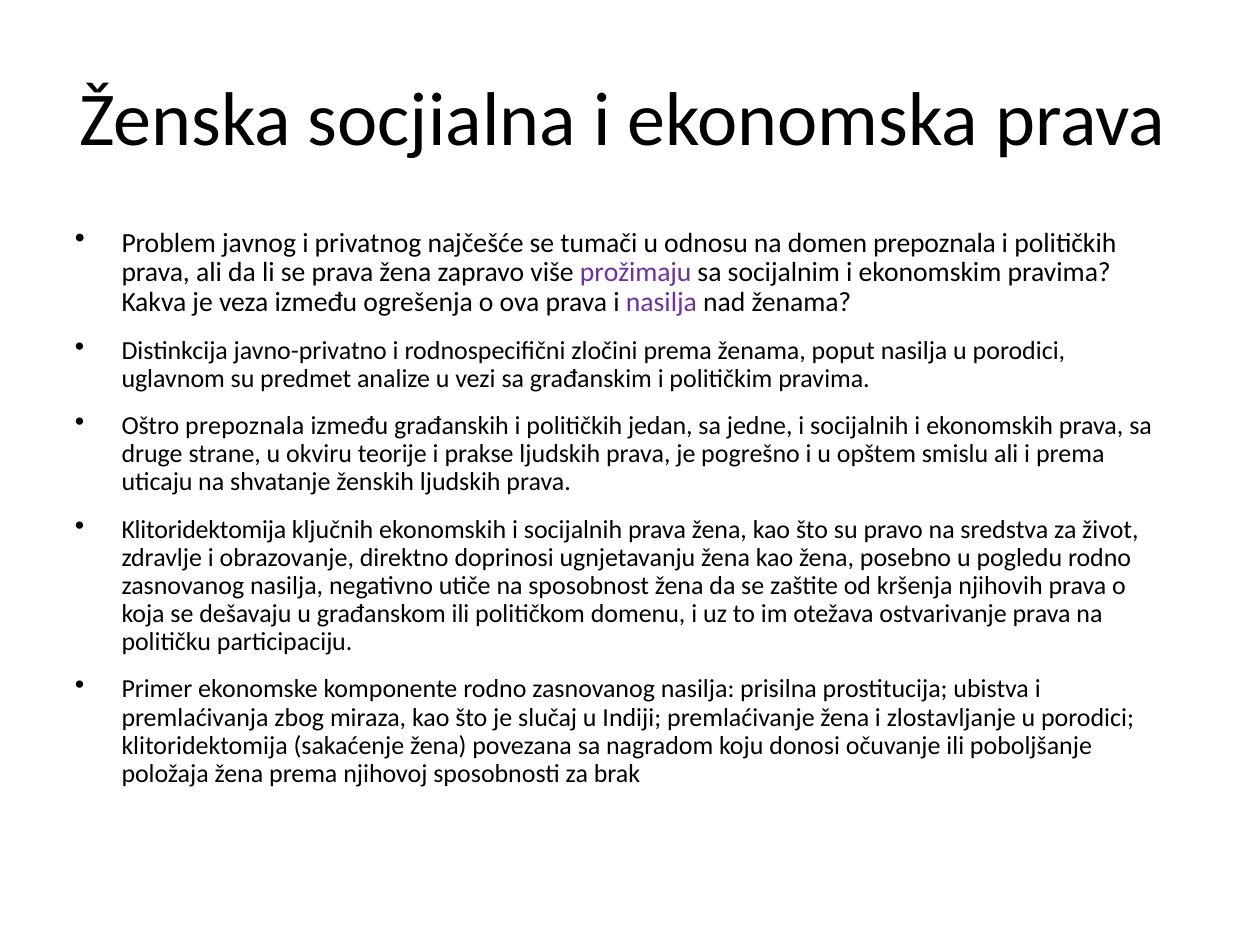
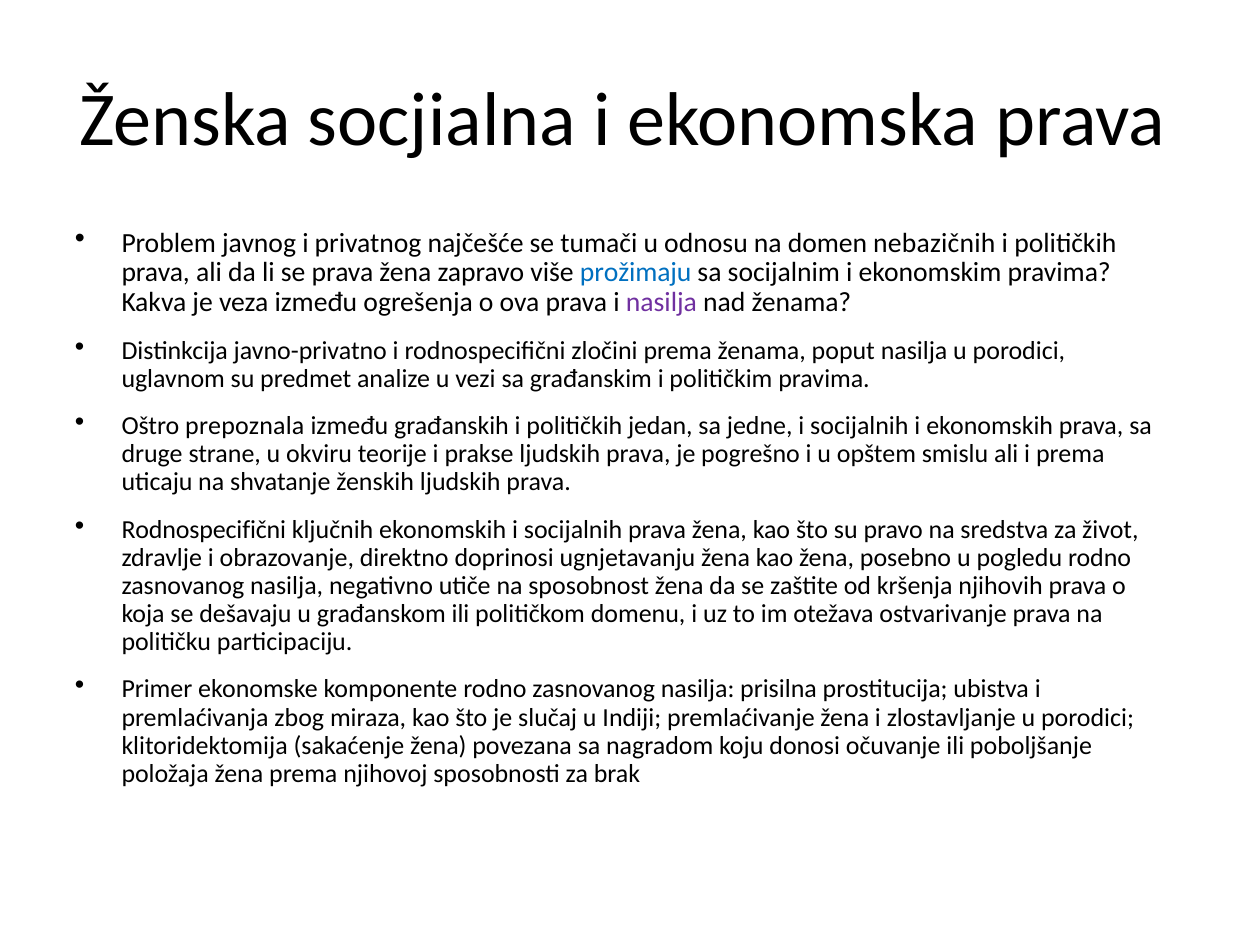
domen prepoznala: prepoznala -> nebazičnih (934, 243)
prožimaju colour: purple -> blue (636, 273)
Klitoridektomija: Klitoridektomija -> Rodnospecifični (204, 529)
